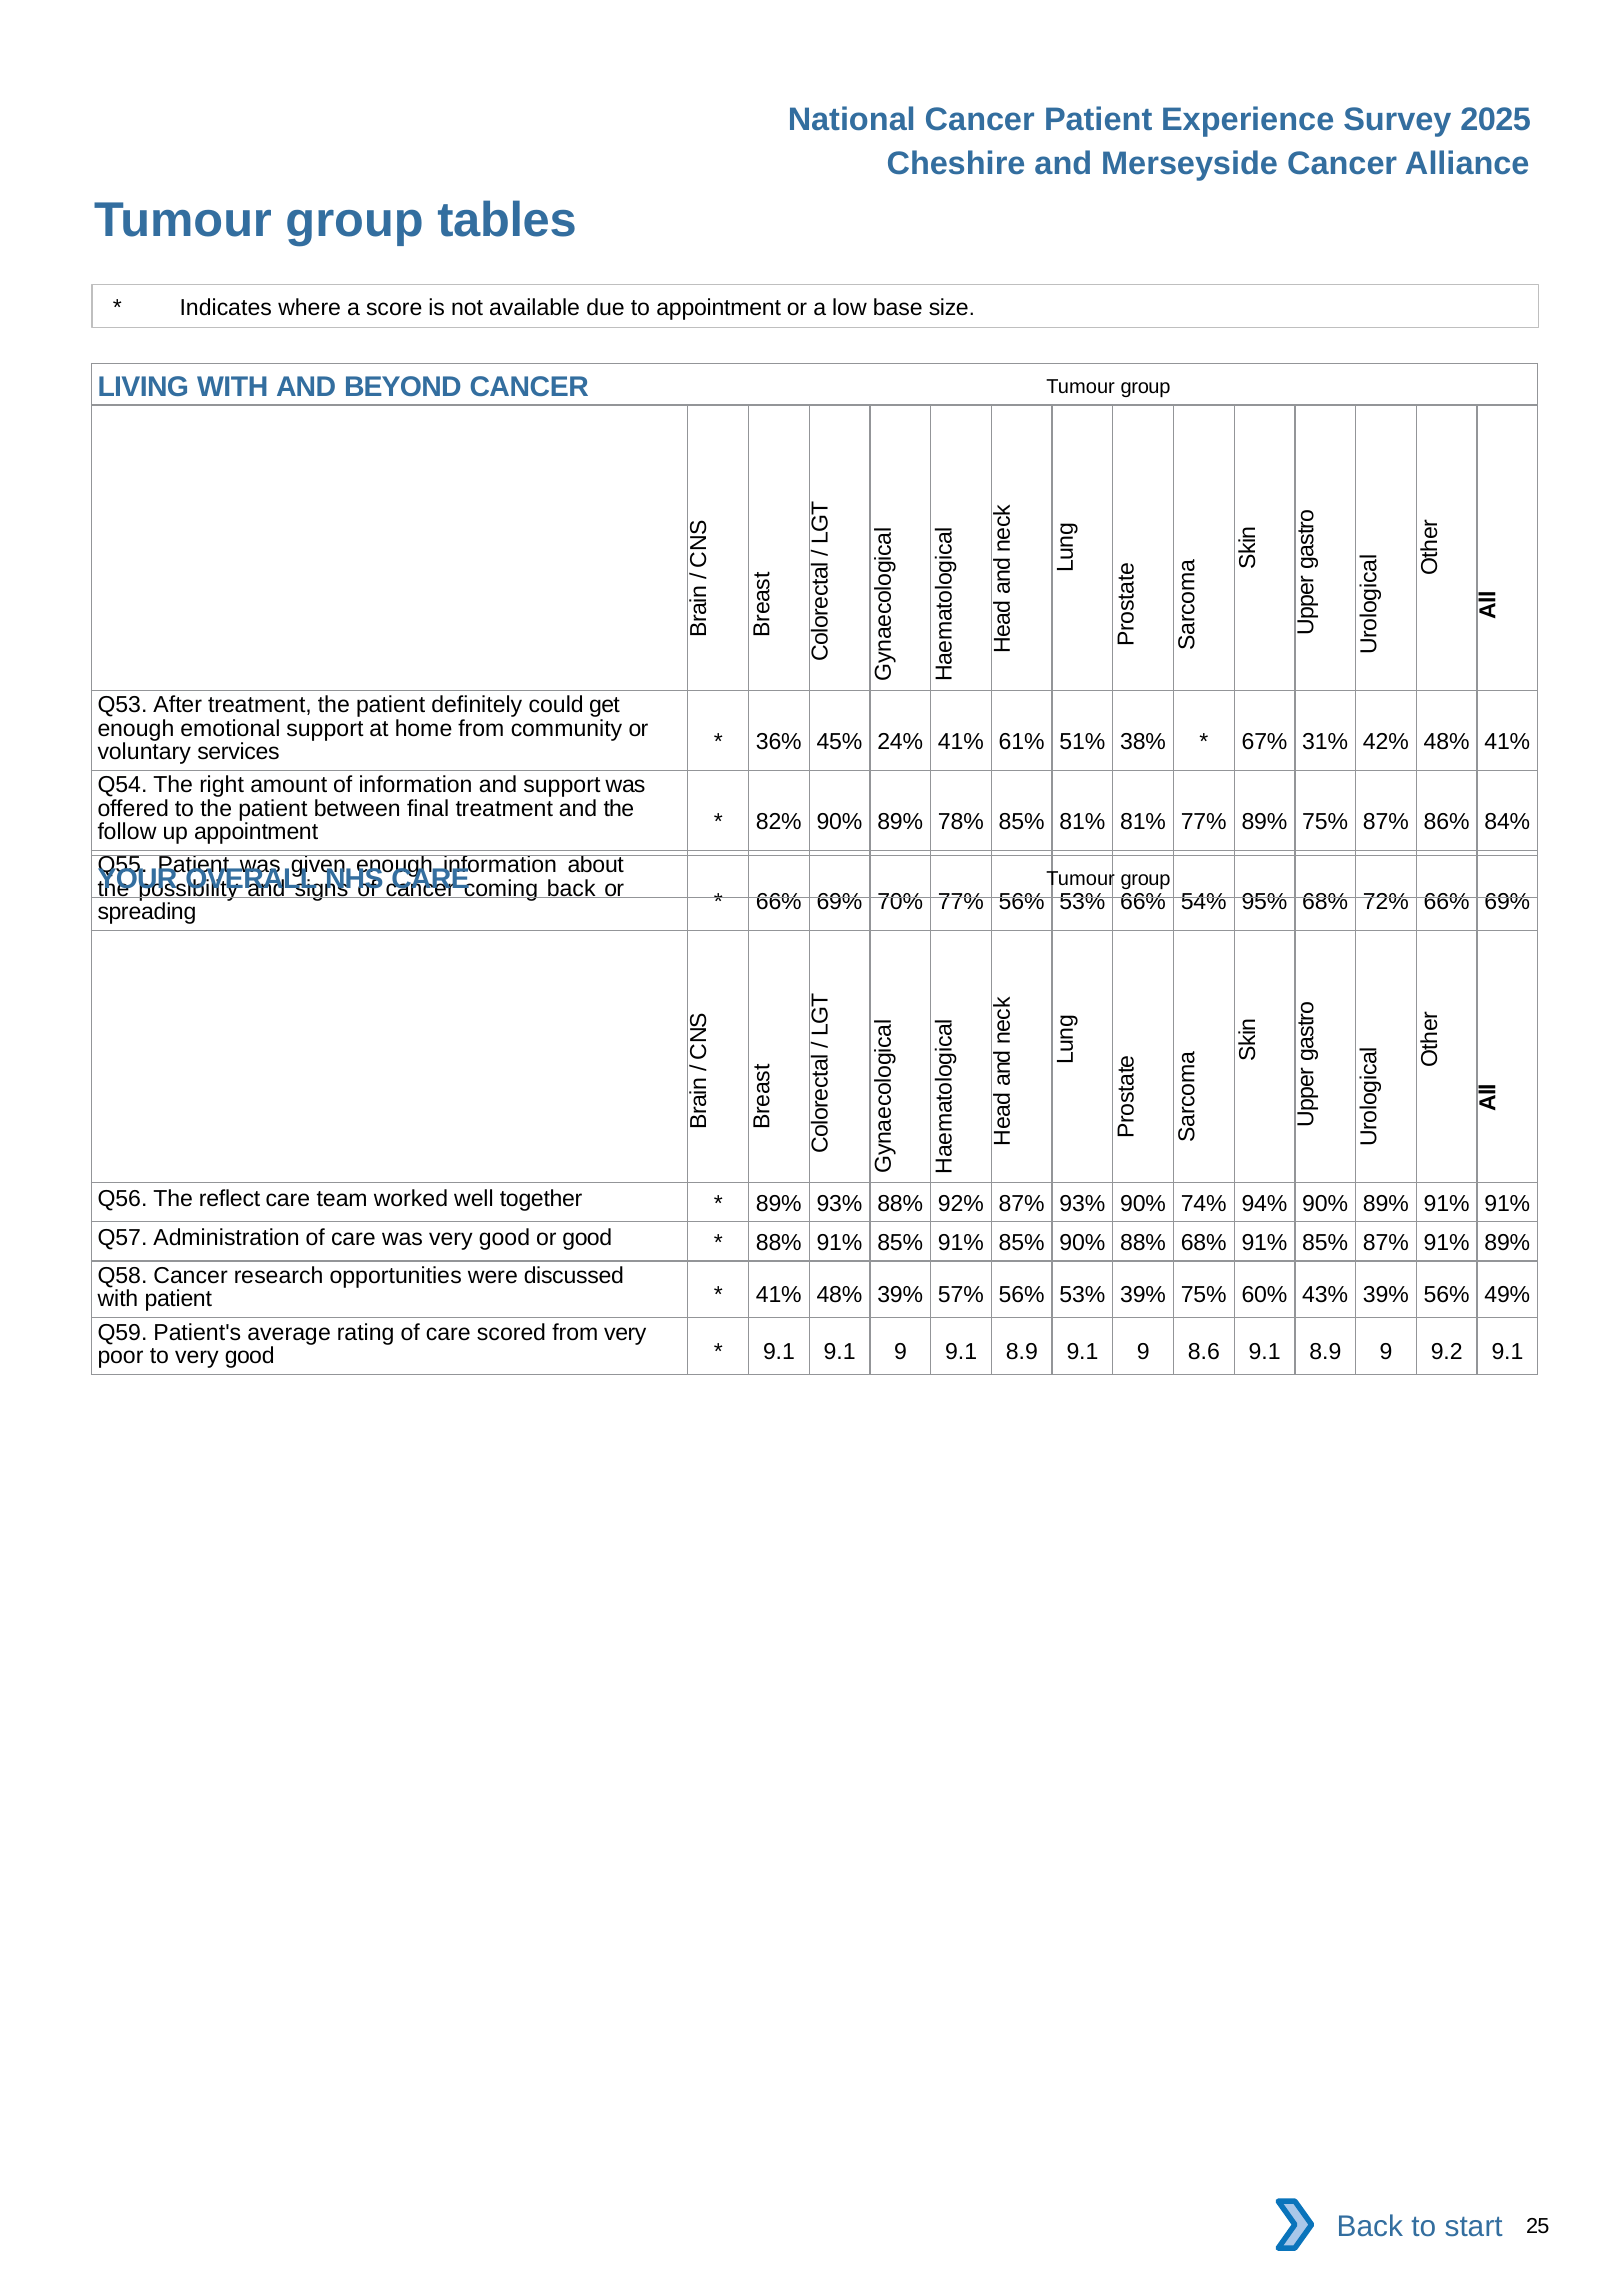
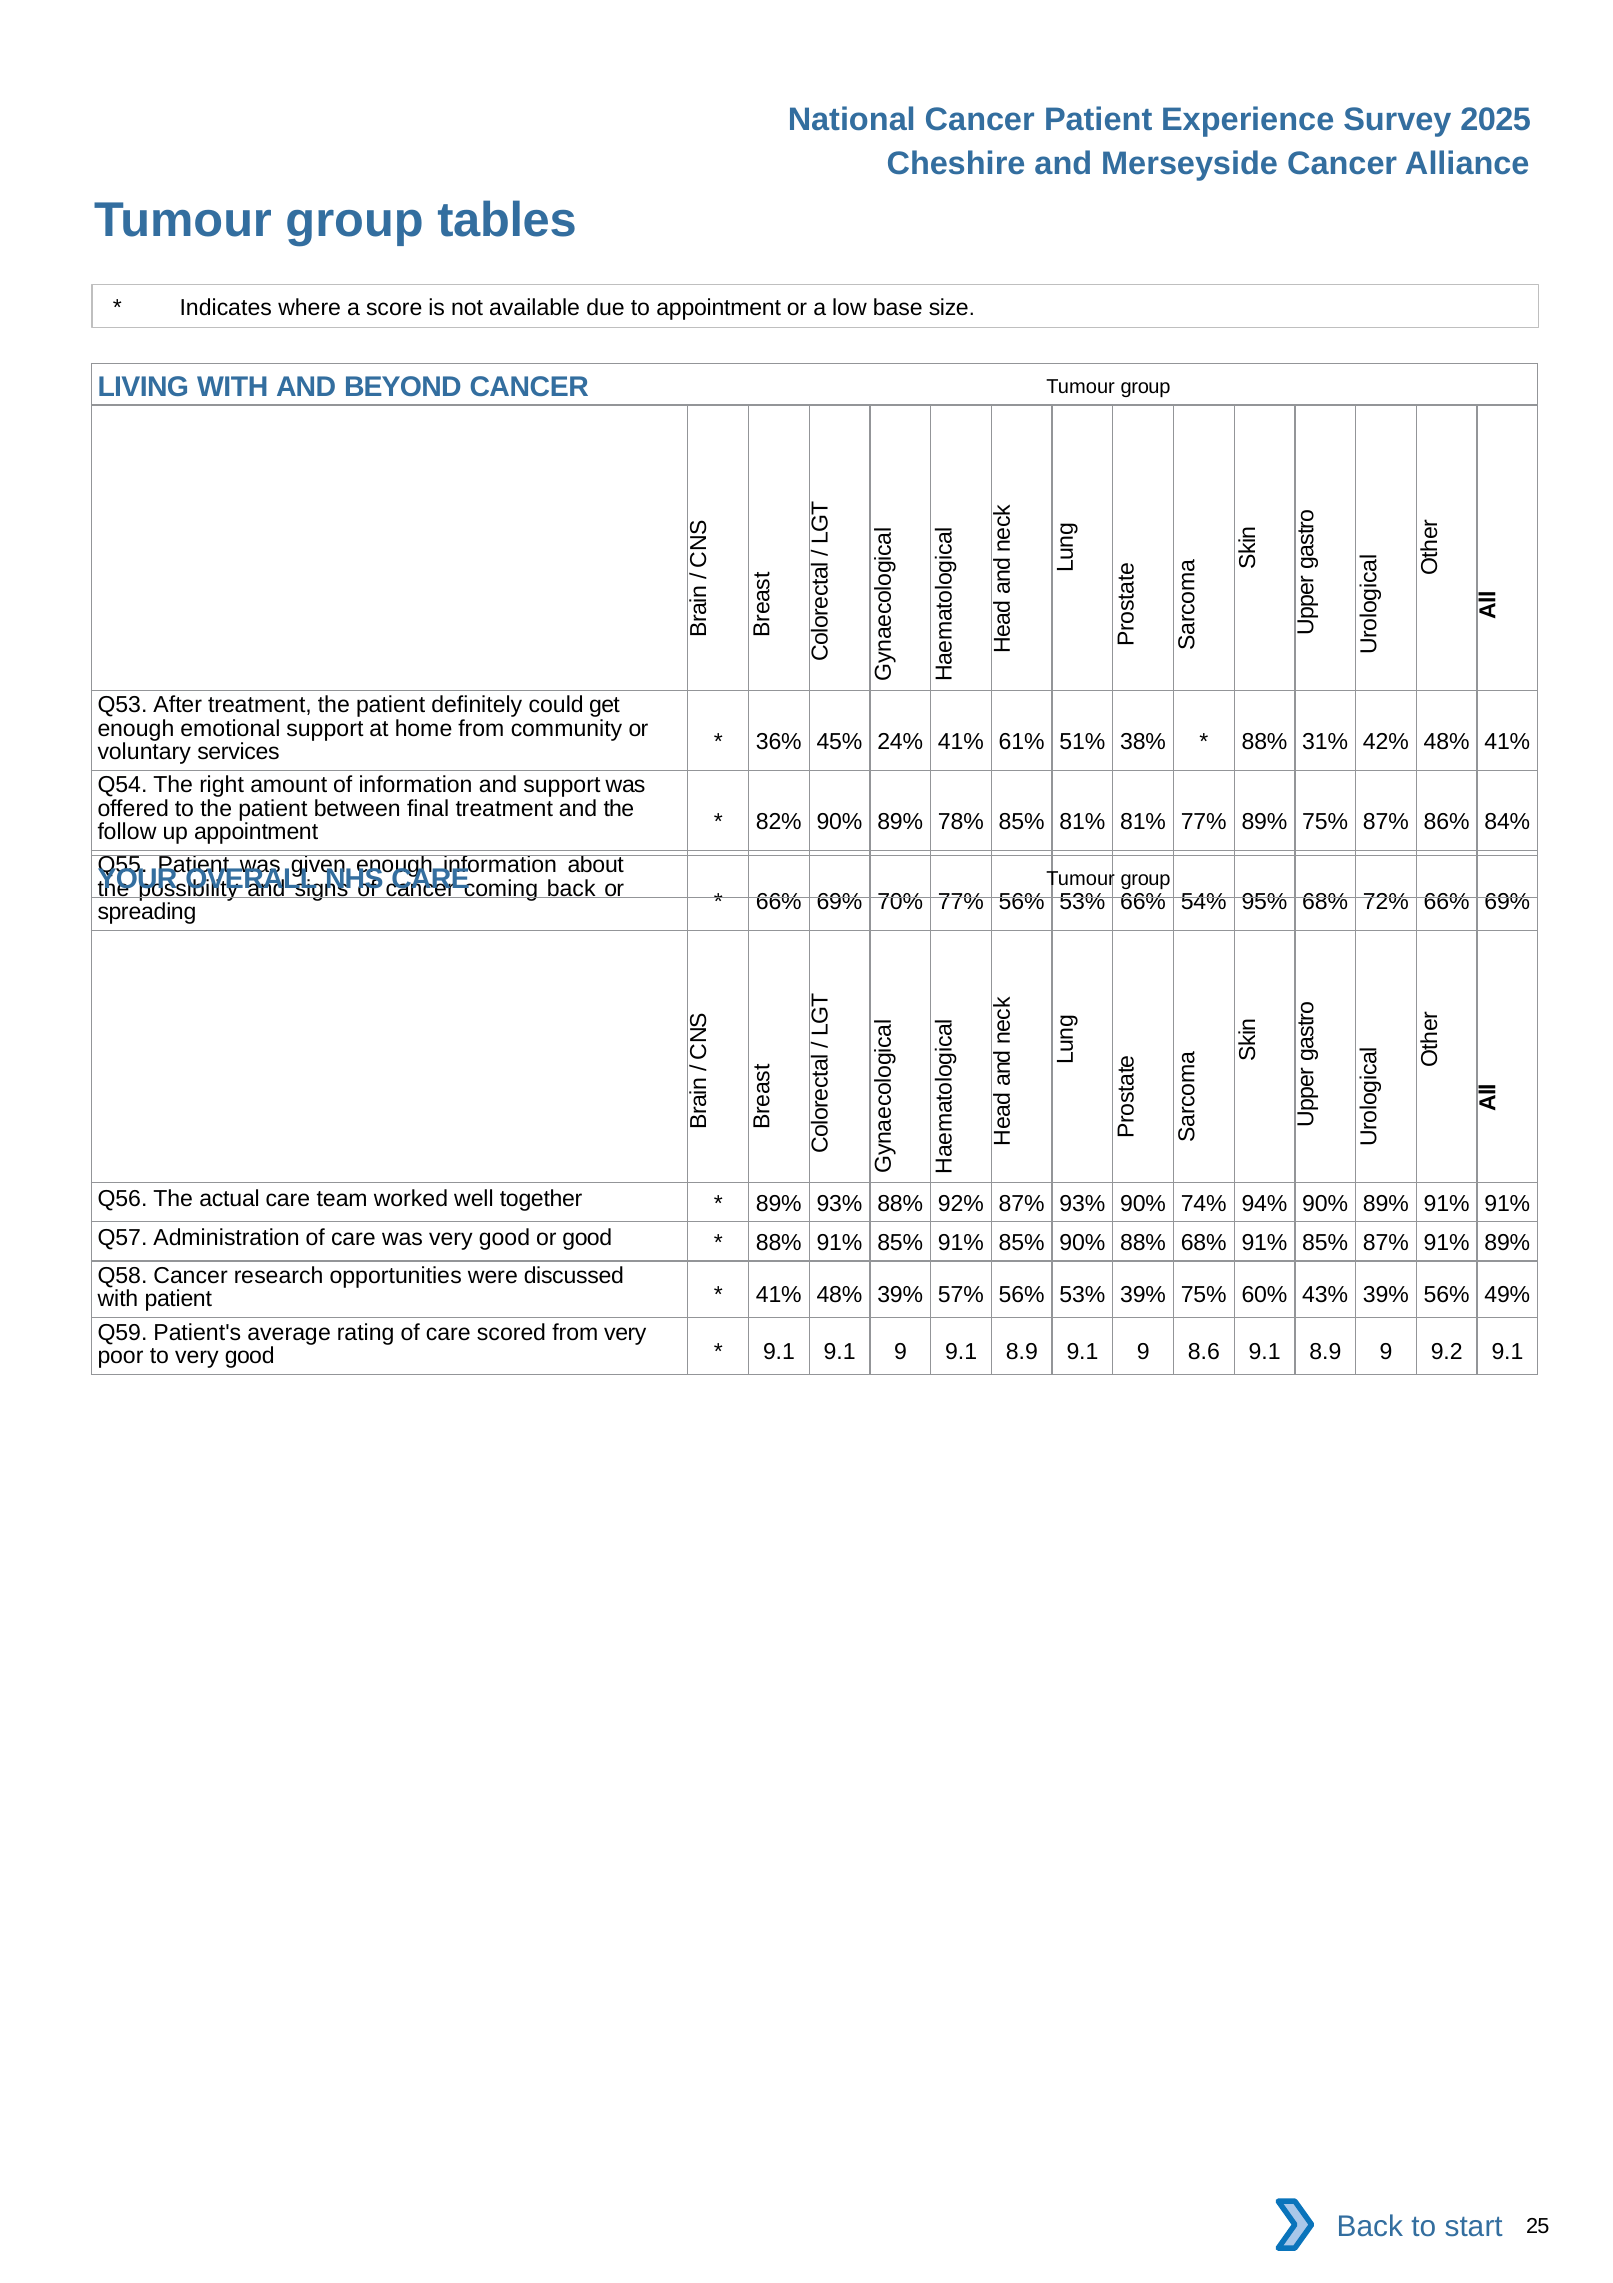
67%: 67% -> 88% (1264, 742)
reflect: reflect -> actual (230, 1198)
